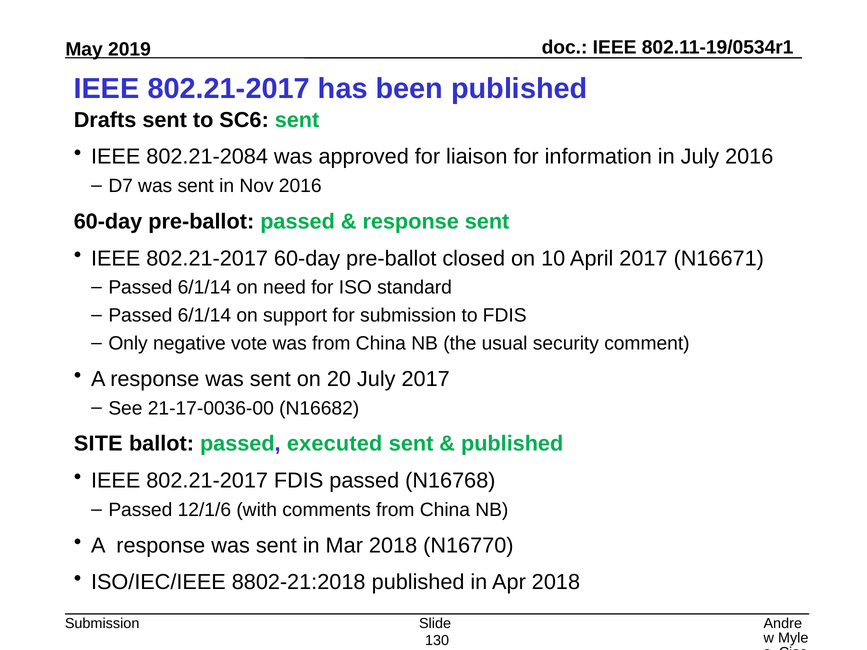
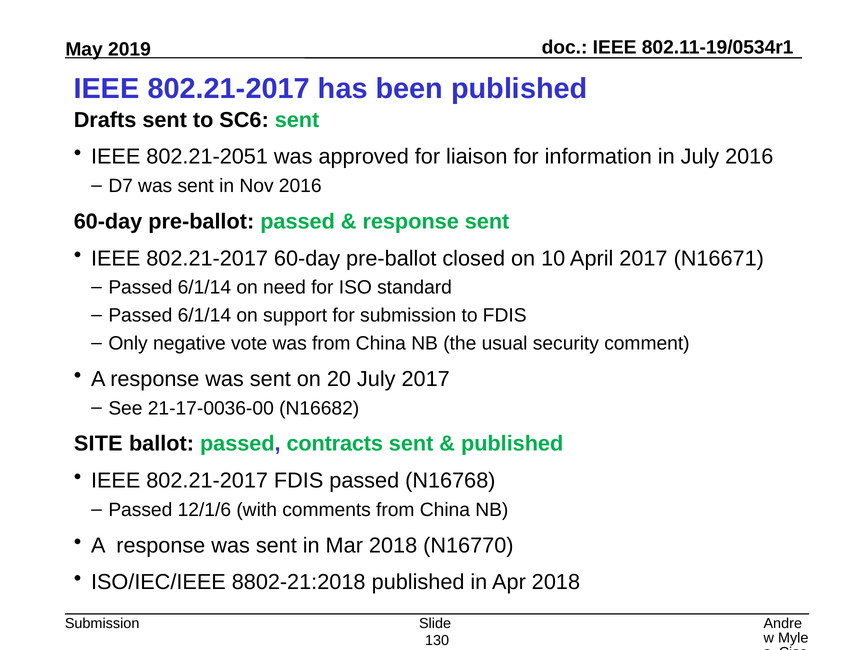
802.21-2084: 802.21-2084 -> 802.21-2051 (207, 157)
executed: executed -> contracts (335, 444)
